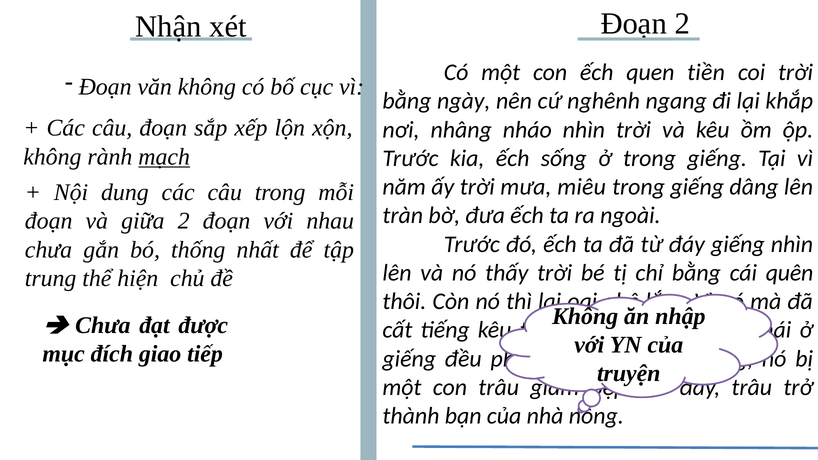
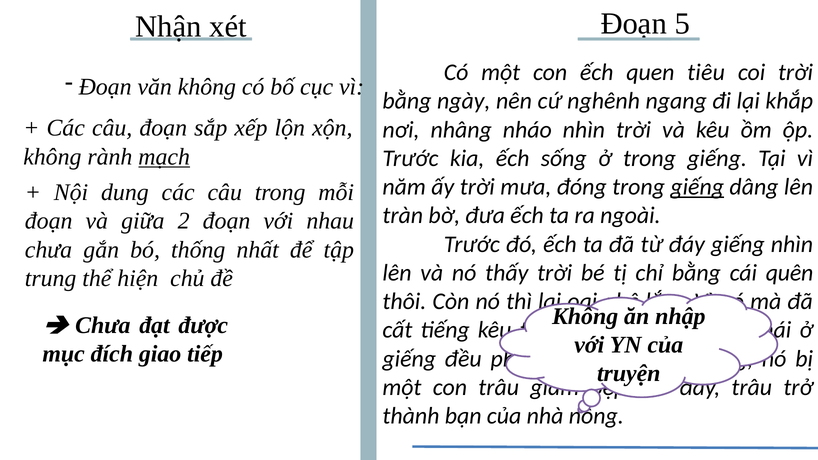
Đoạn 2: 2 -> 5 (682, 24)
tiền: tiền -> tiêu (706, 72)
miêu: miêu -> đóng (582, 187)
giếng underline: none -> present (697, 187)
